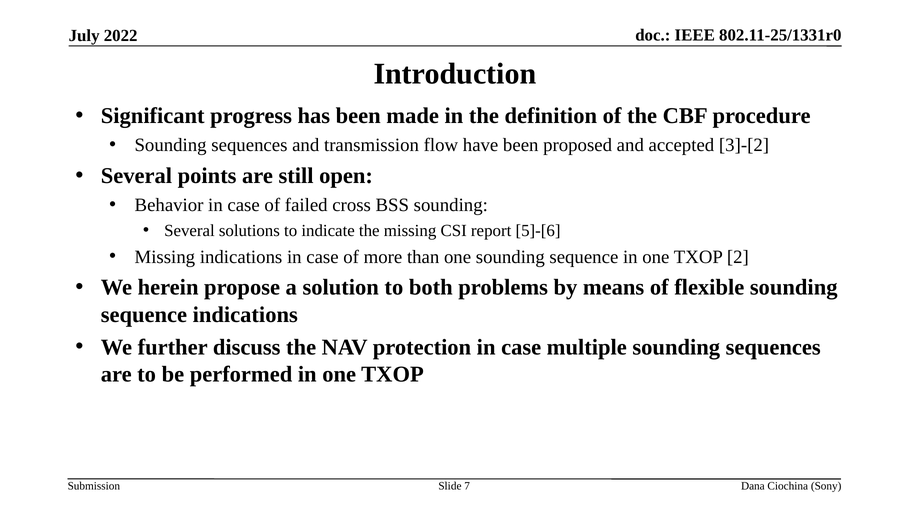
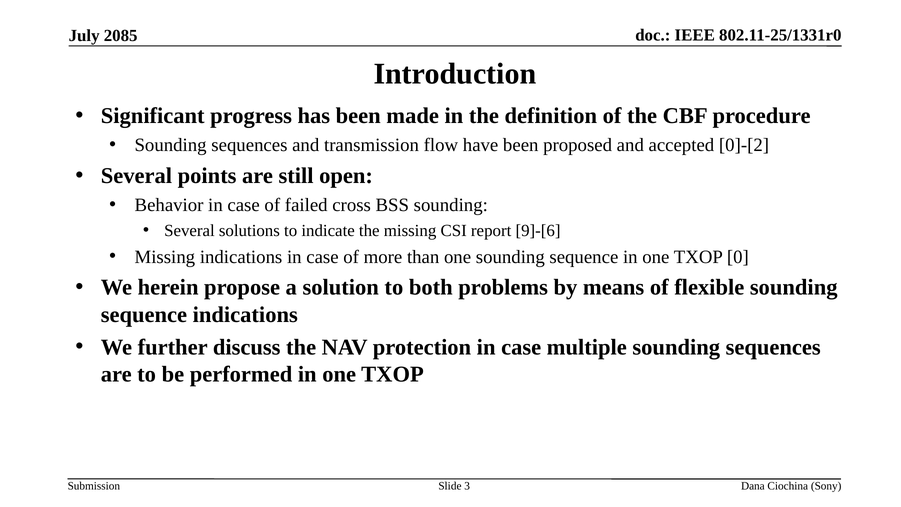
2022: 2022 -> 2085 (121, 36)
3]-[2: 3]-[2 -> 0]-[2 (744, 145)
5]-[6: 5]-[6 -> 9]-[6 (538, 231)
2: 2 -> 0 (738, 257)
7: 7 -> 3 (467, 486)
